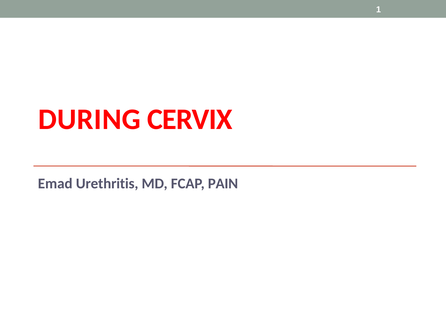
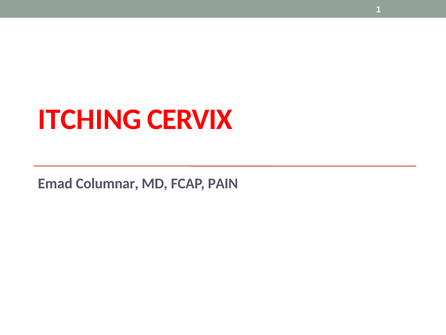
DURING: DURING -> ITCHING (90, 119)
Urethritis: Urethritis -> Columnar (107, 183)
